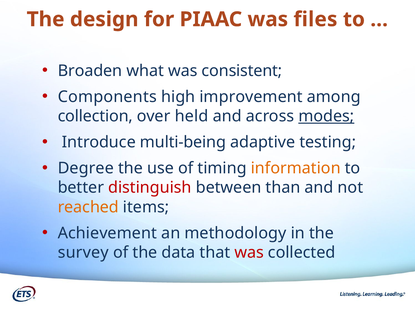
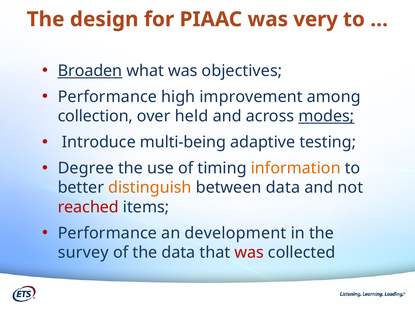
files: files -> very (316, 19)
Broaden underline: none -> present (90, 71)
consistent: consistent -> objectives (242, 71)
Components: Components -> Performance (107, 97)
distinguish colour: red -> orange (150, 188)
between than: than -> data (283, 188)
reached colour: orange -> red (88, 207)
Achievement: Achievement -> Performance (107, 233)
methodology: methodology -> development (235, 233)
